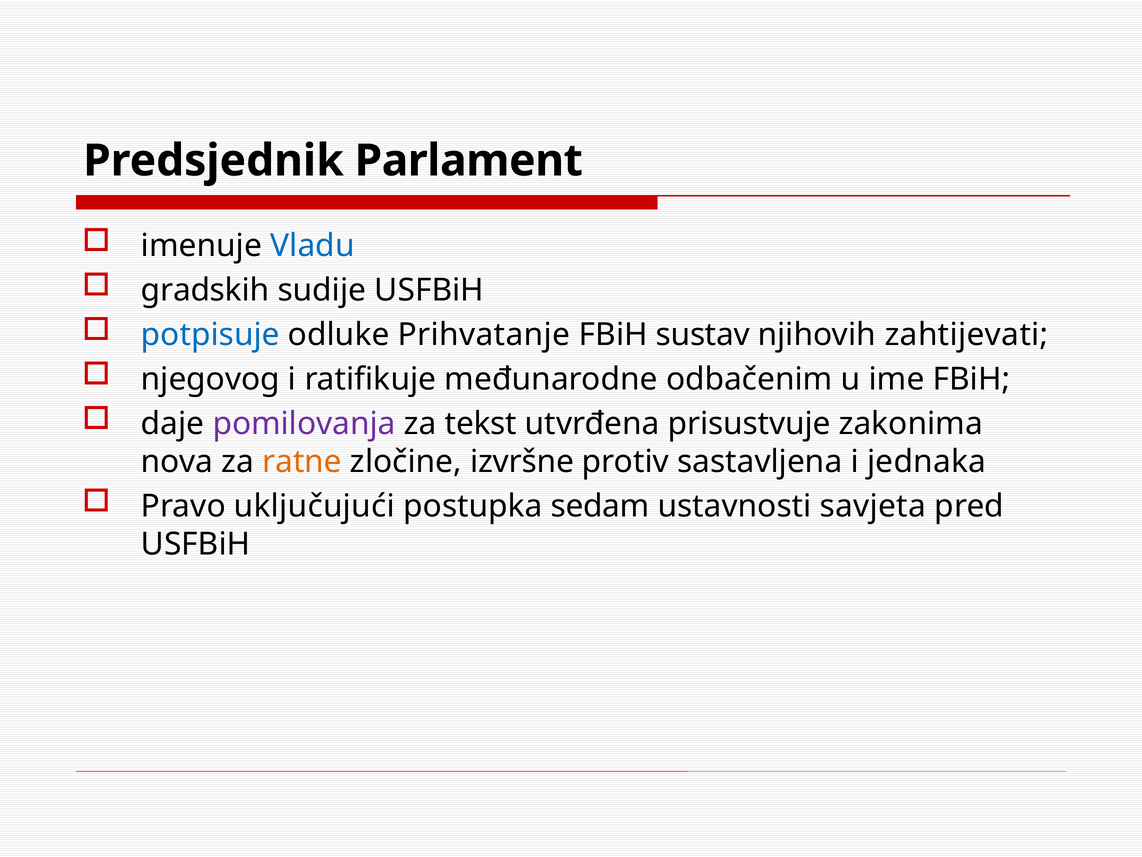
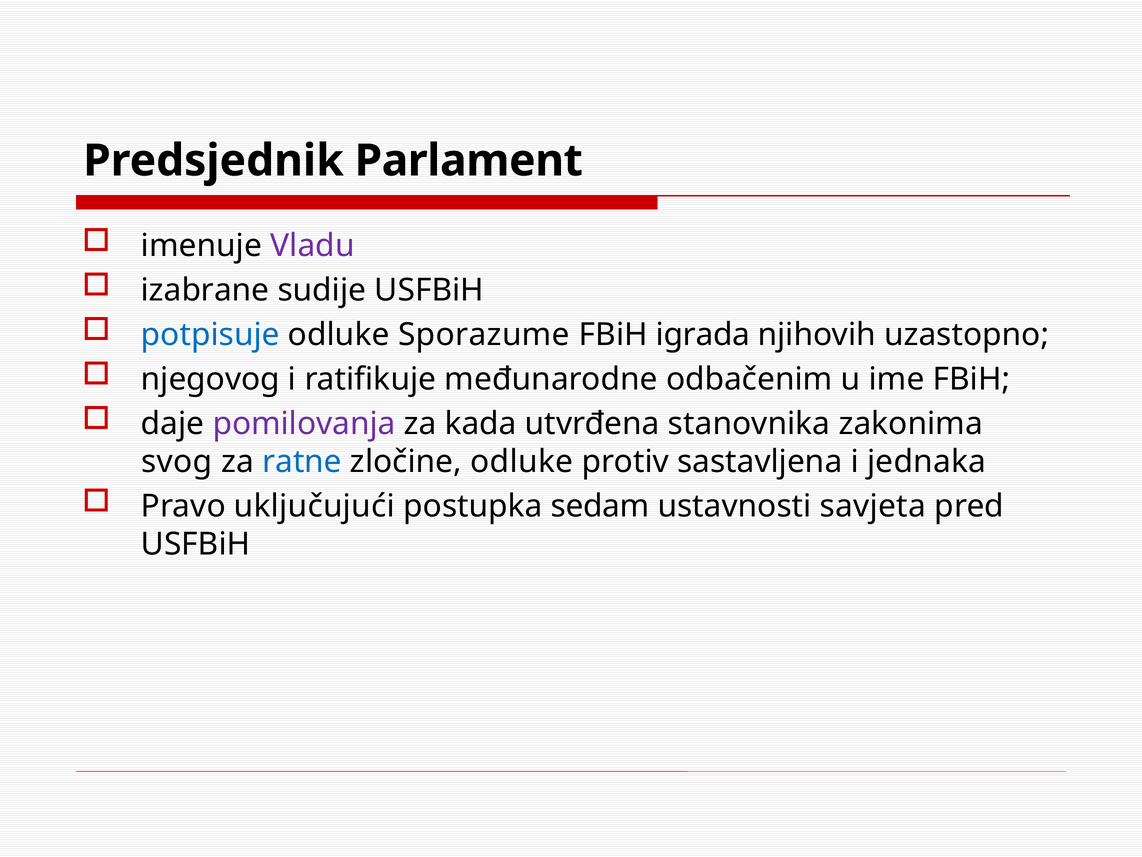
Vladu colour: blue -> purple (312, 246)
gradskih: gradskih -> izabrane (205, 290)
Prihvatanje: Prihvatanje -> Sporazume (484, 335)
sustav: sustav -> igrada (703, 335)
zahtijevati: zahtijevati -> uzastopno (967, 335)
tekst: tekst -> kada (481, 424)
prisustvuje: prisustvuje -> stanovnika (749, 424)
nova: nova -> svog (177, 462)
ratne colour: orange -> blue (302, 462)
zločine izvršne: izvršne -> odluke (522, 462)
